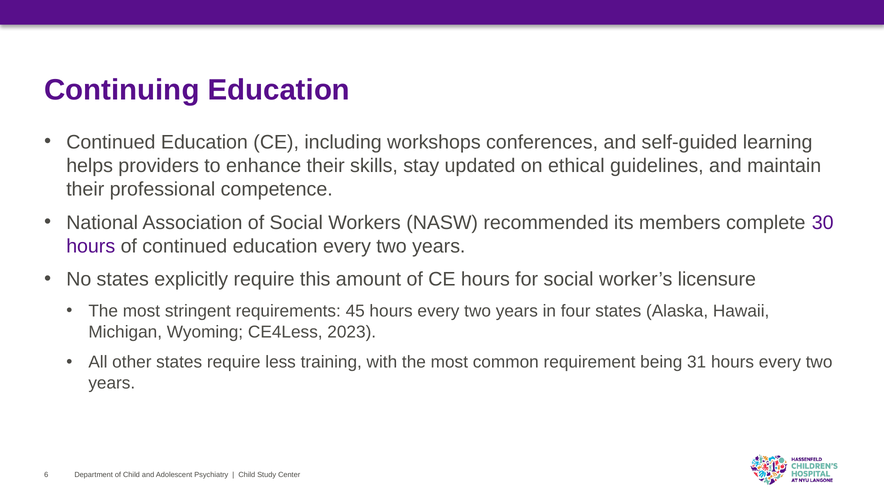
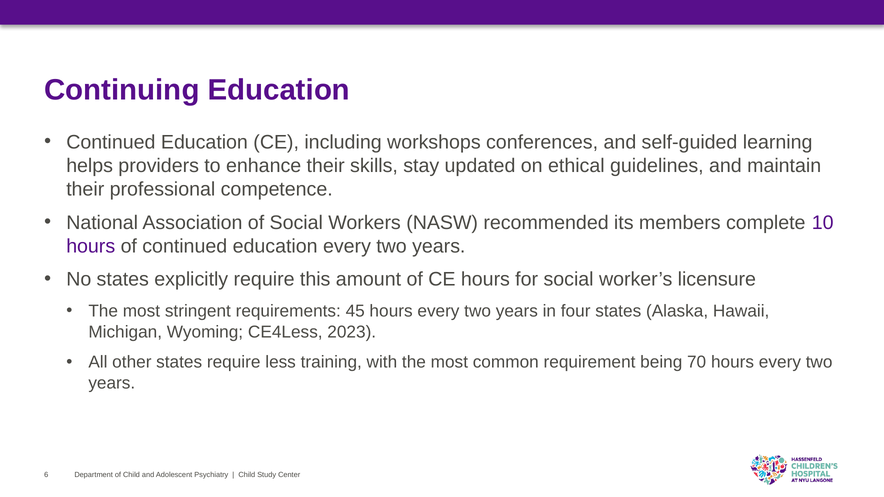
30: 30 -> 10 (823, 223)
31: 31 -> 70 (697, 362)
